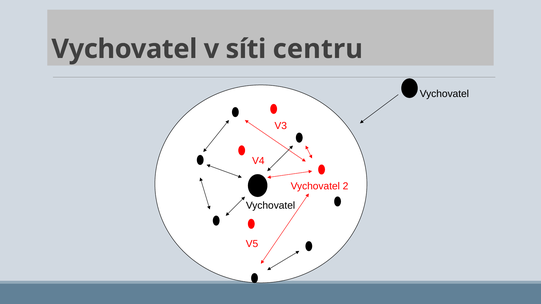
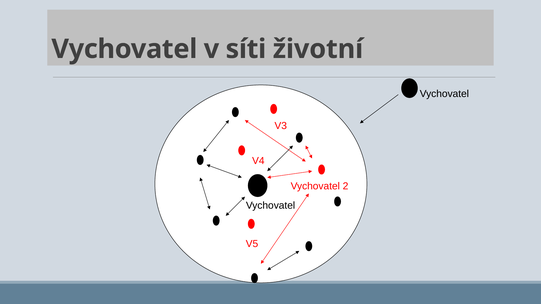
centru: centru -> životní (318, 49)
